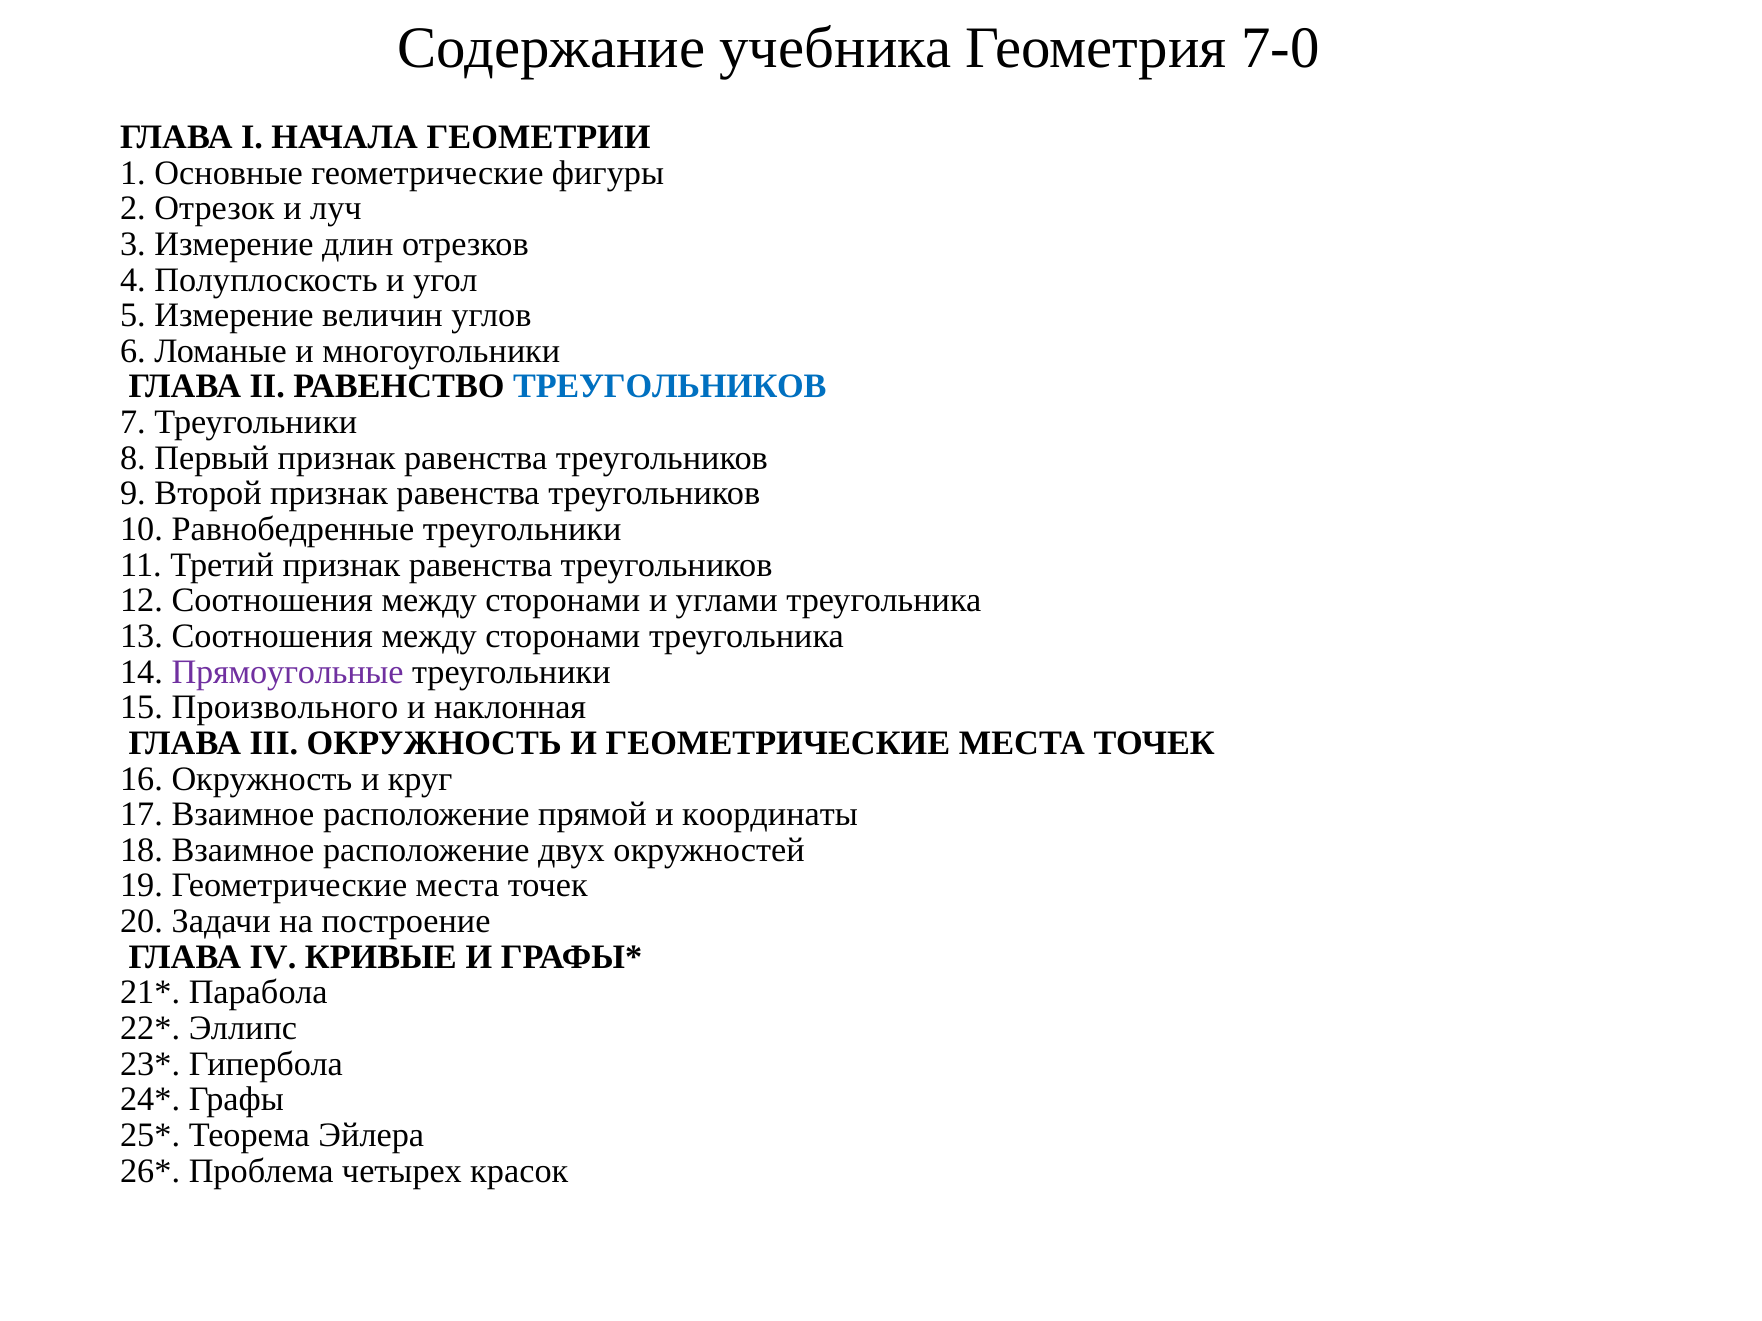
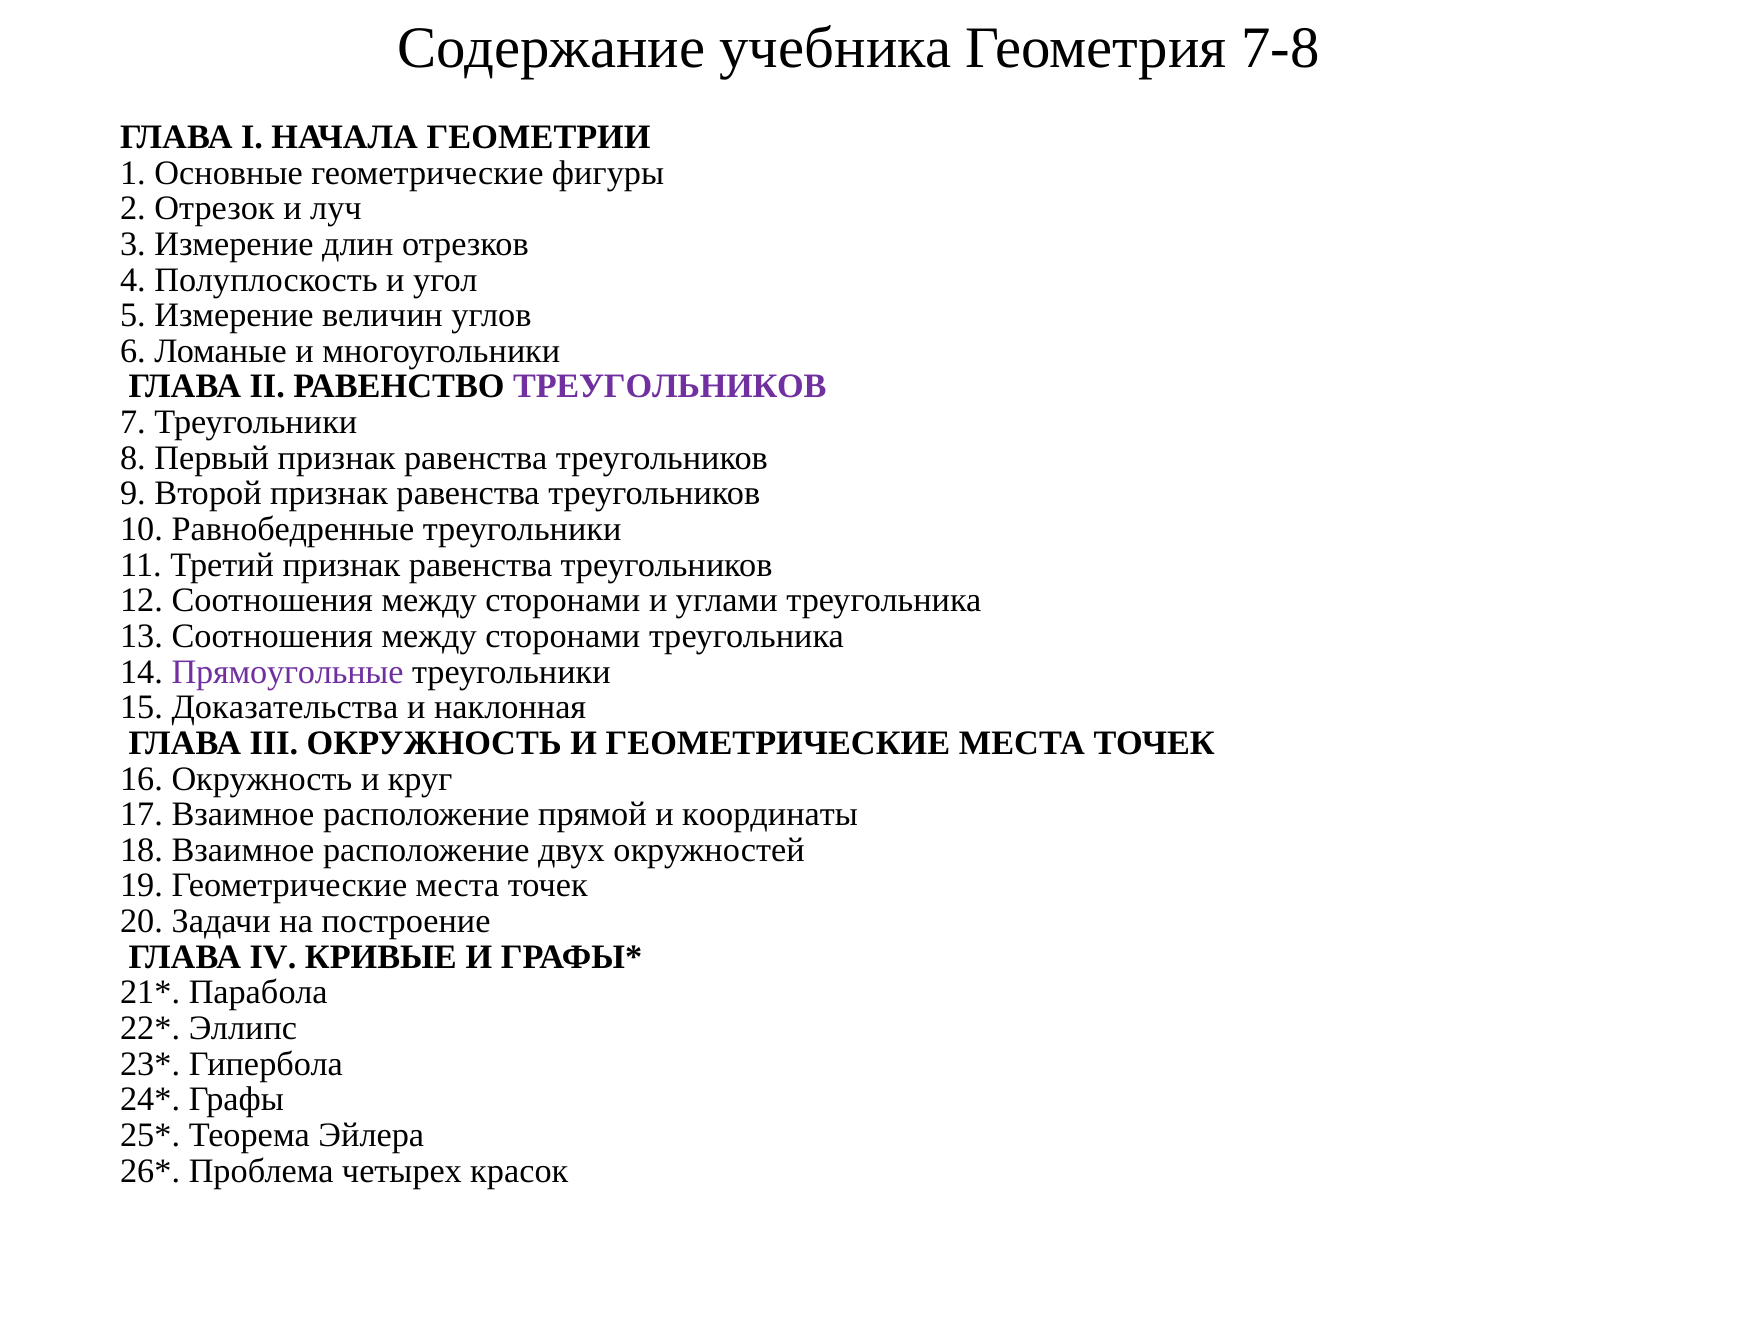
7-0: 7-0 -> 7-8 (1281, 48)
ТРЕУГОЛЬНИКОВ colour: blue -> purple (670, 387)
Произвольного: Произвольного -> Доказательства (285, 708)
